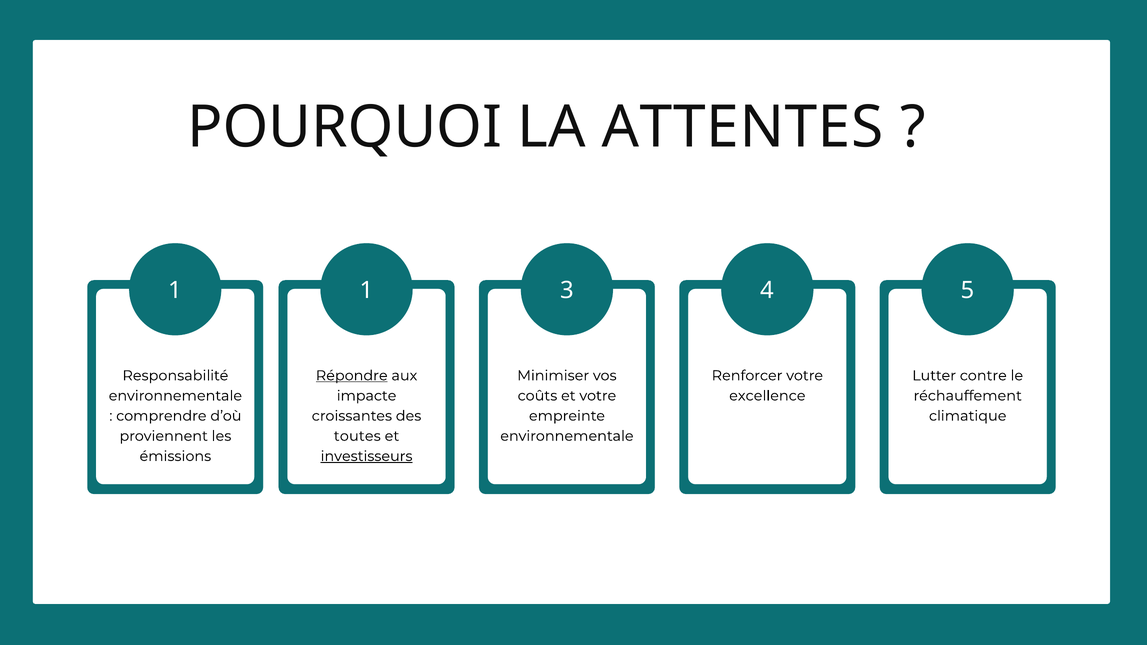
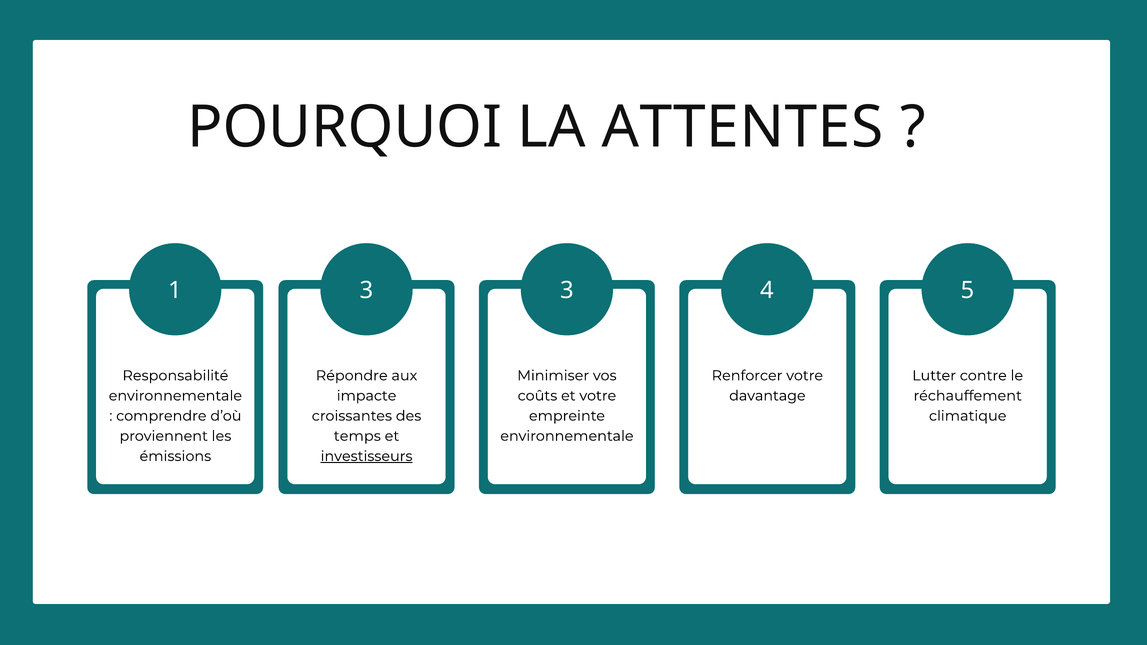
1 1: 1 -> 3 (367, 291)
Répondre underline: present -> none (352, 376)
excellence: excellence -> davantage (767, 396)
toutes: toutes -> temps (357, 436)
